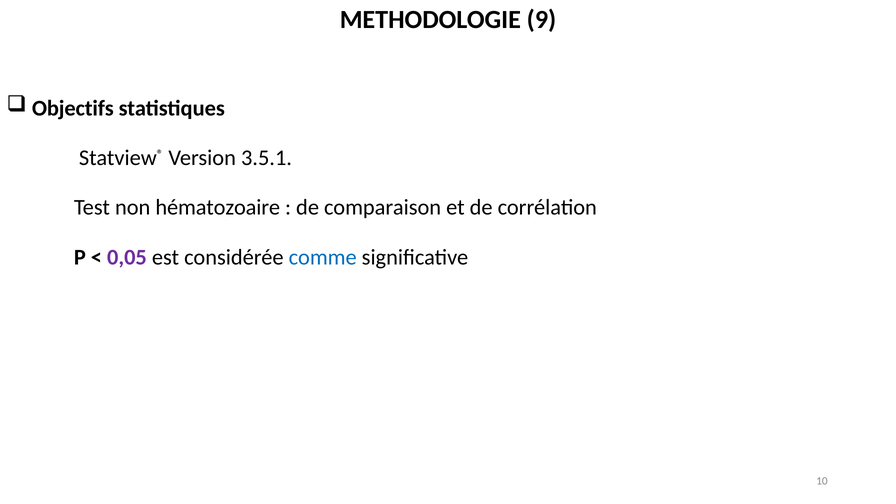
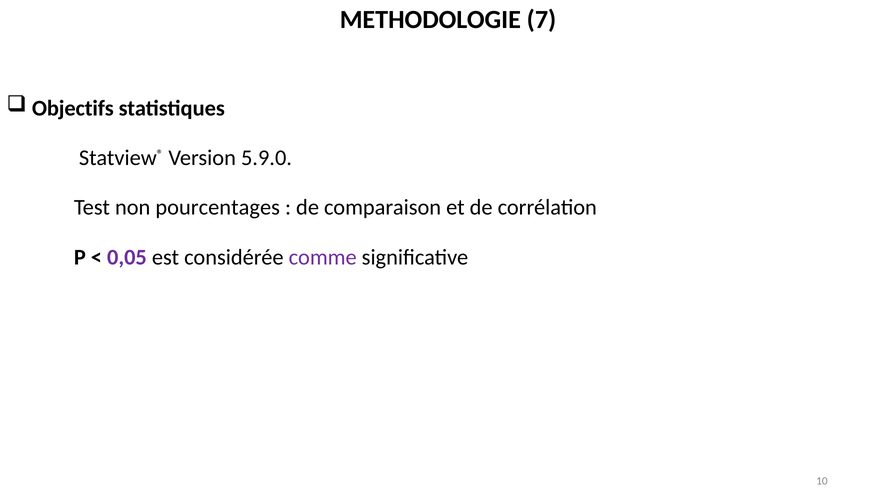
9: 9 -> 7 (541, 20)
3.5.1: 3.5.1 -> 5.9.0 (267, 158)
hématozoaire: hématozoaire -> pourcentages (218, 207)
comme colour: blue -> purple (323, 257)
